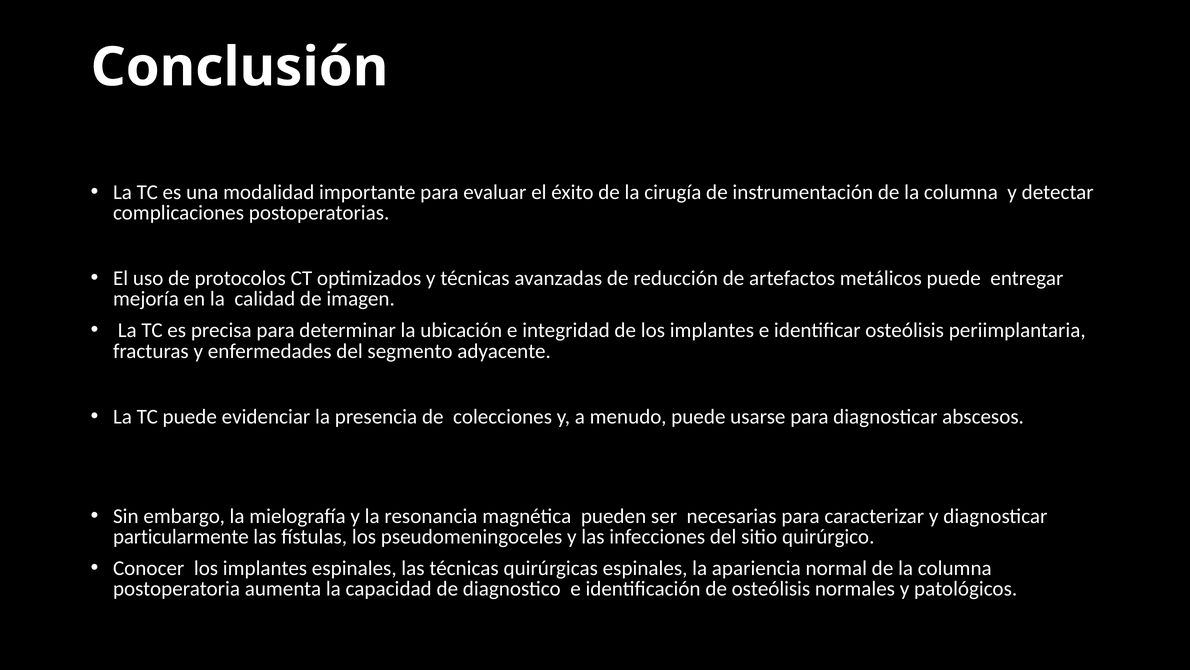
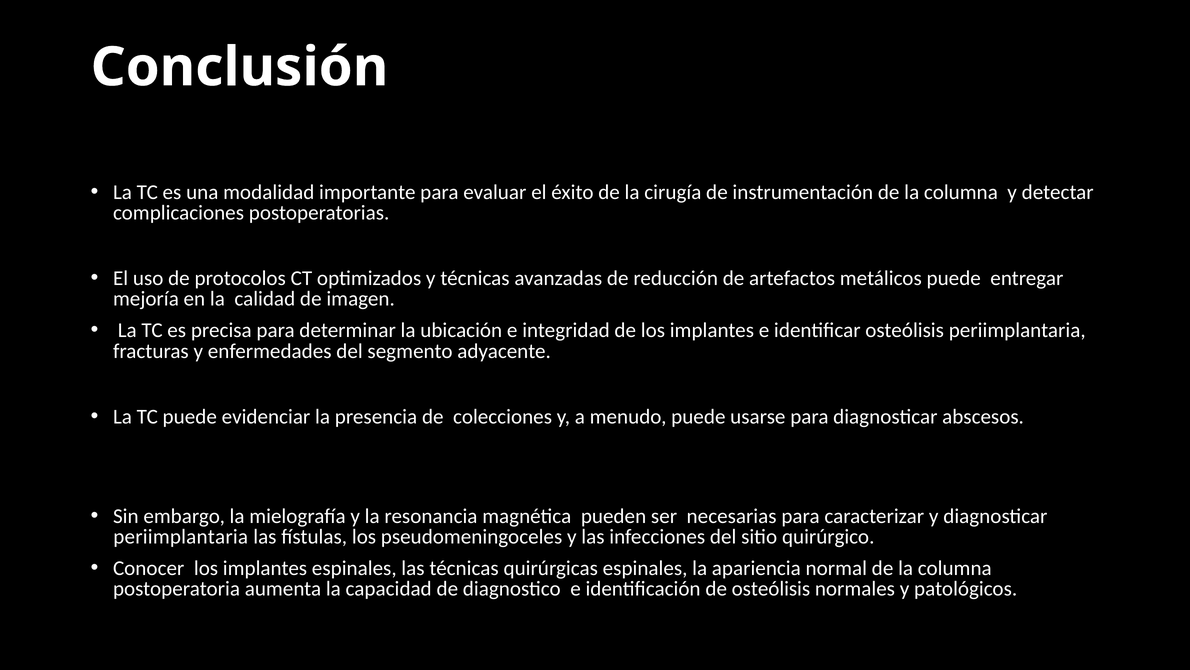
particularmente: particularmente -> periimplantaria (181, 536)
